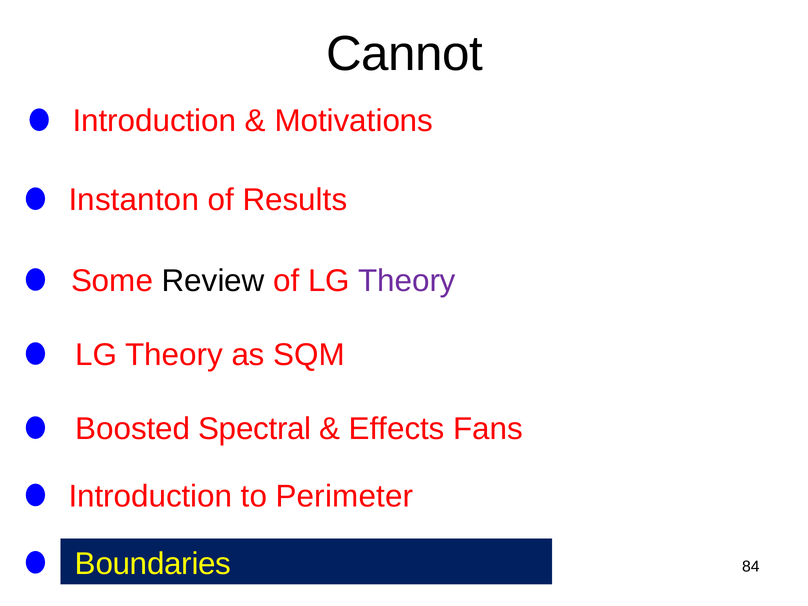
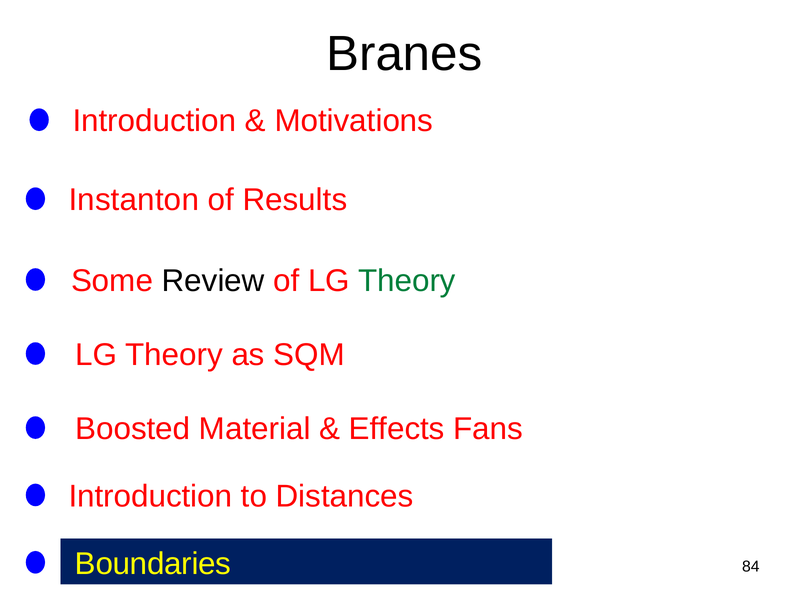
Cannot: Cannot -> Branes (404, 54)
Theory colour: purple -> green (407, 281)
Spectral: Spectral -> Material (255, 429)
Perimeter: Perimeter -> Distances (345, 496)
